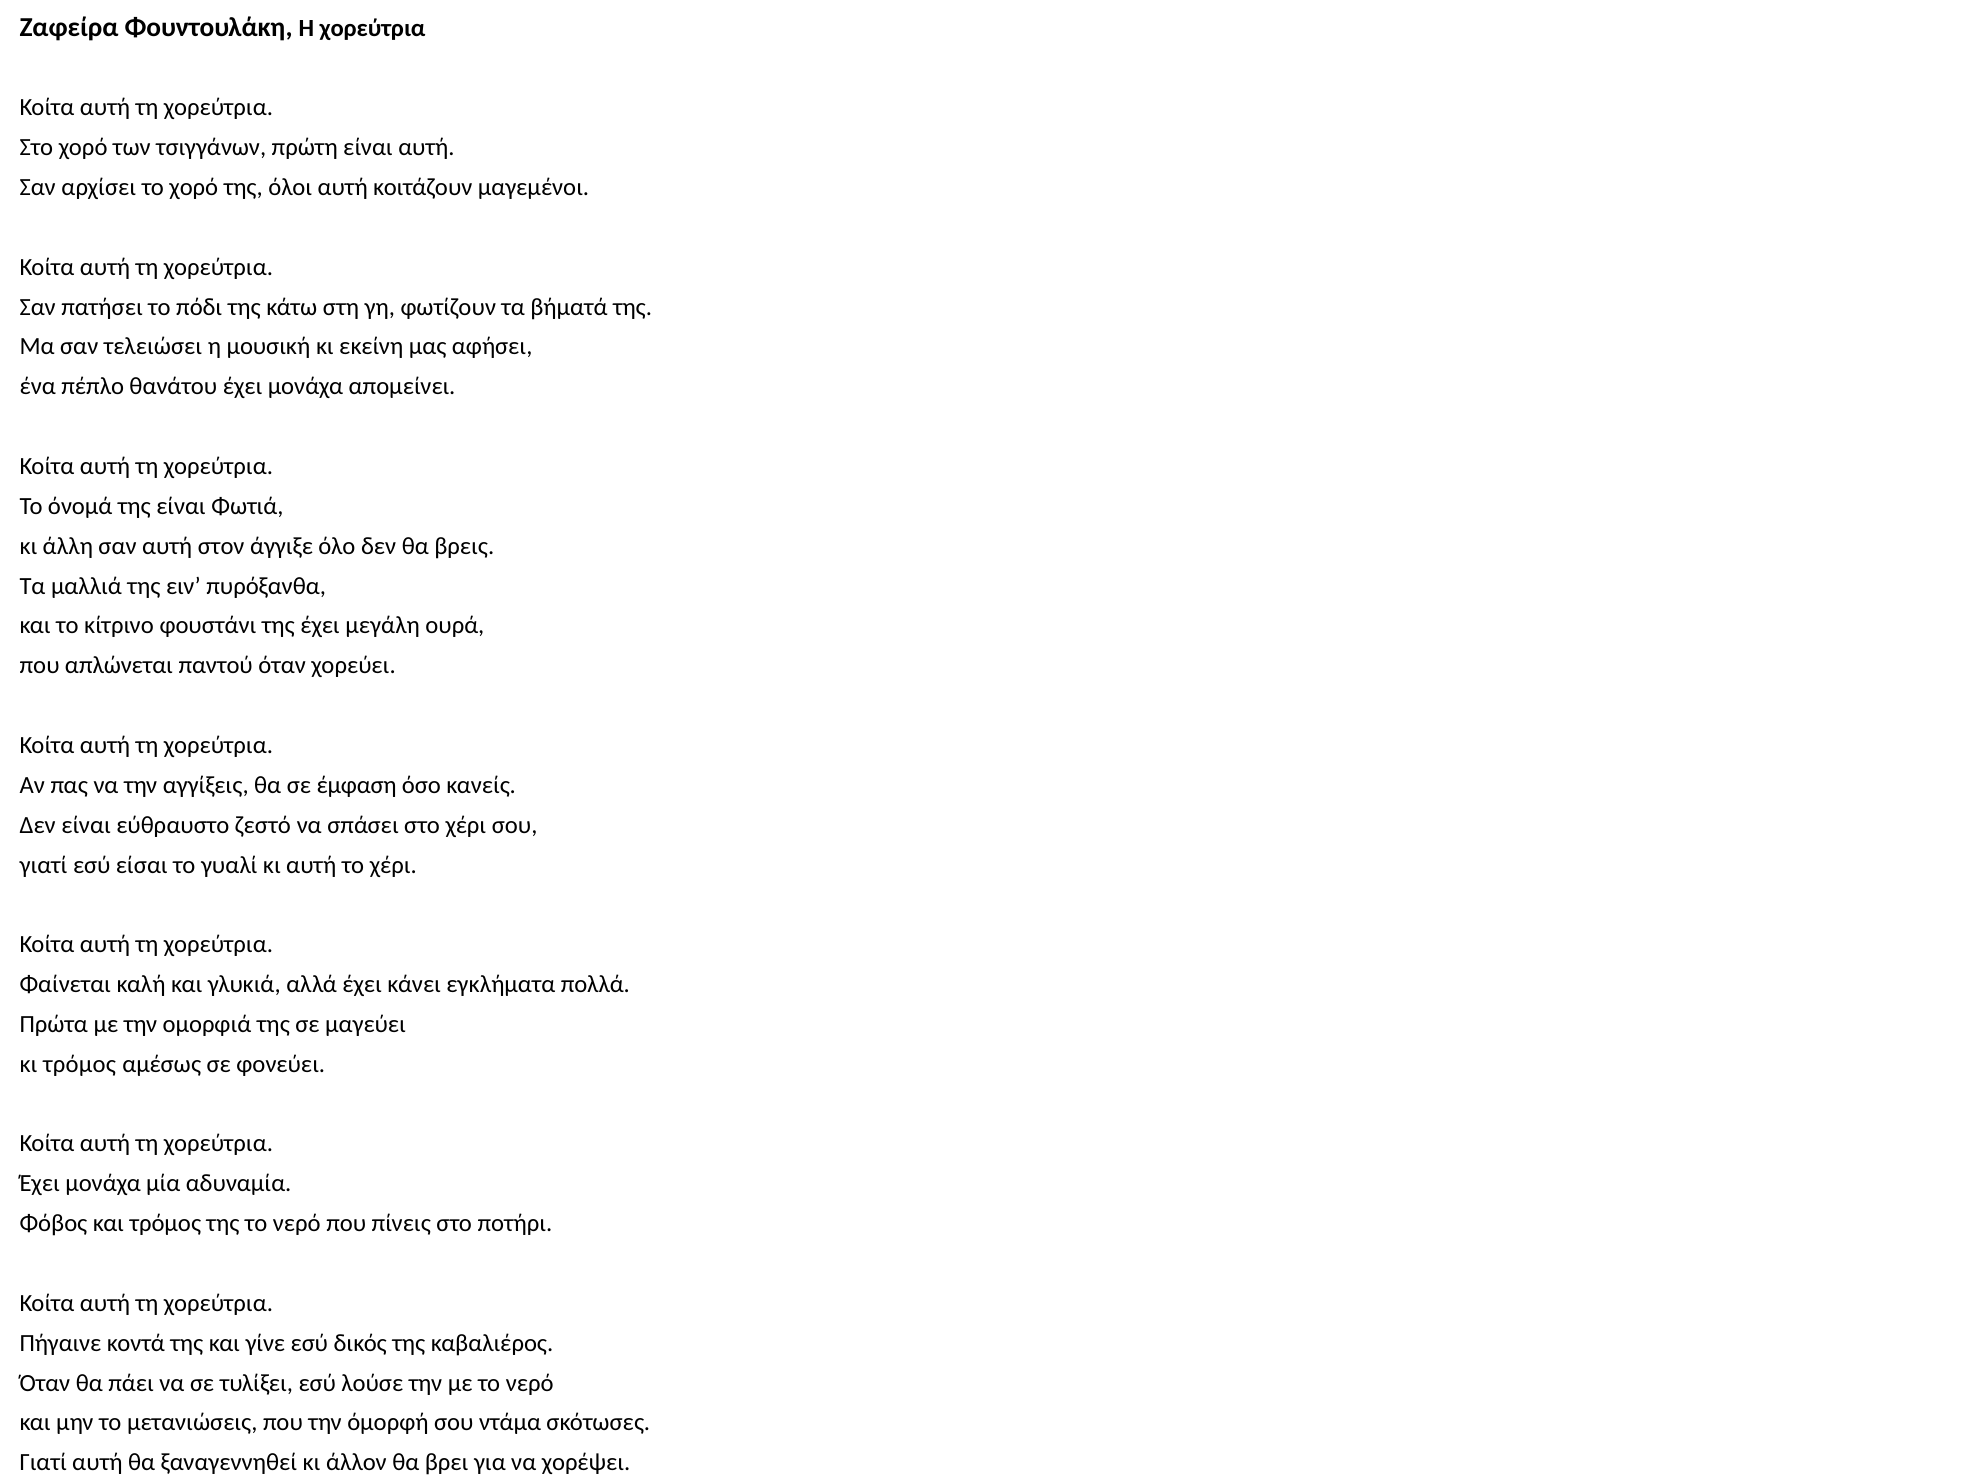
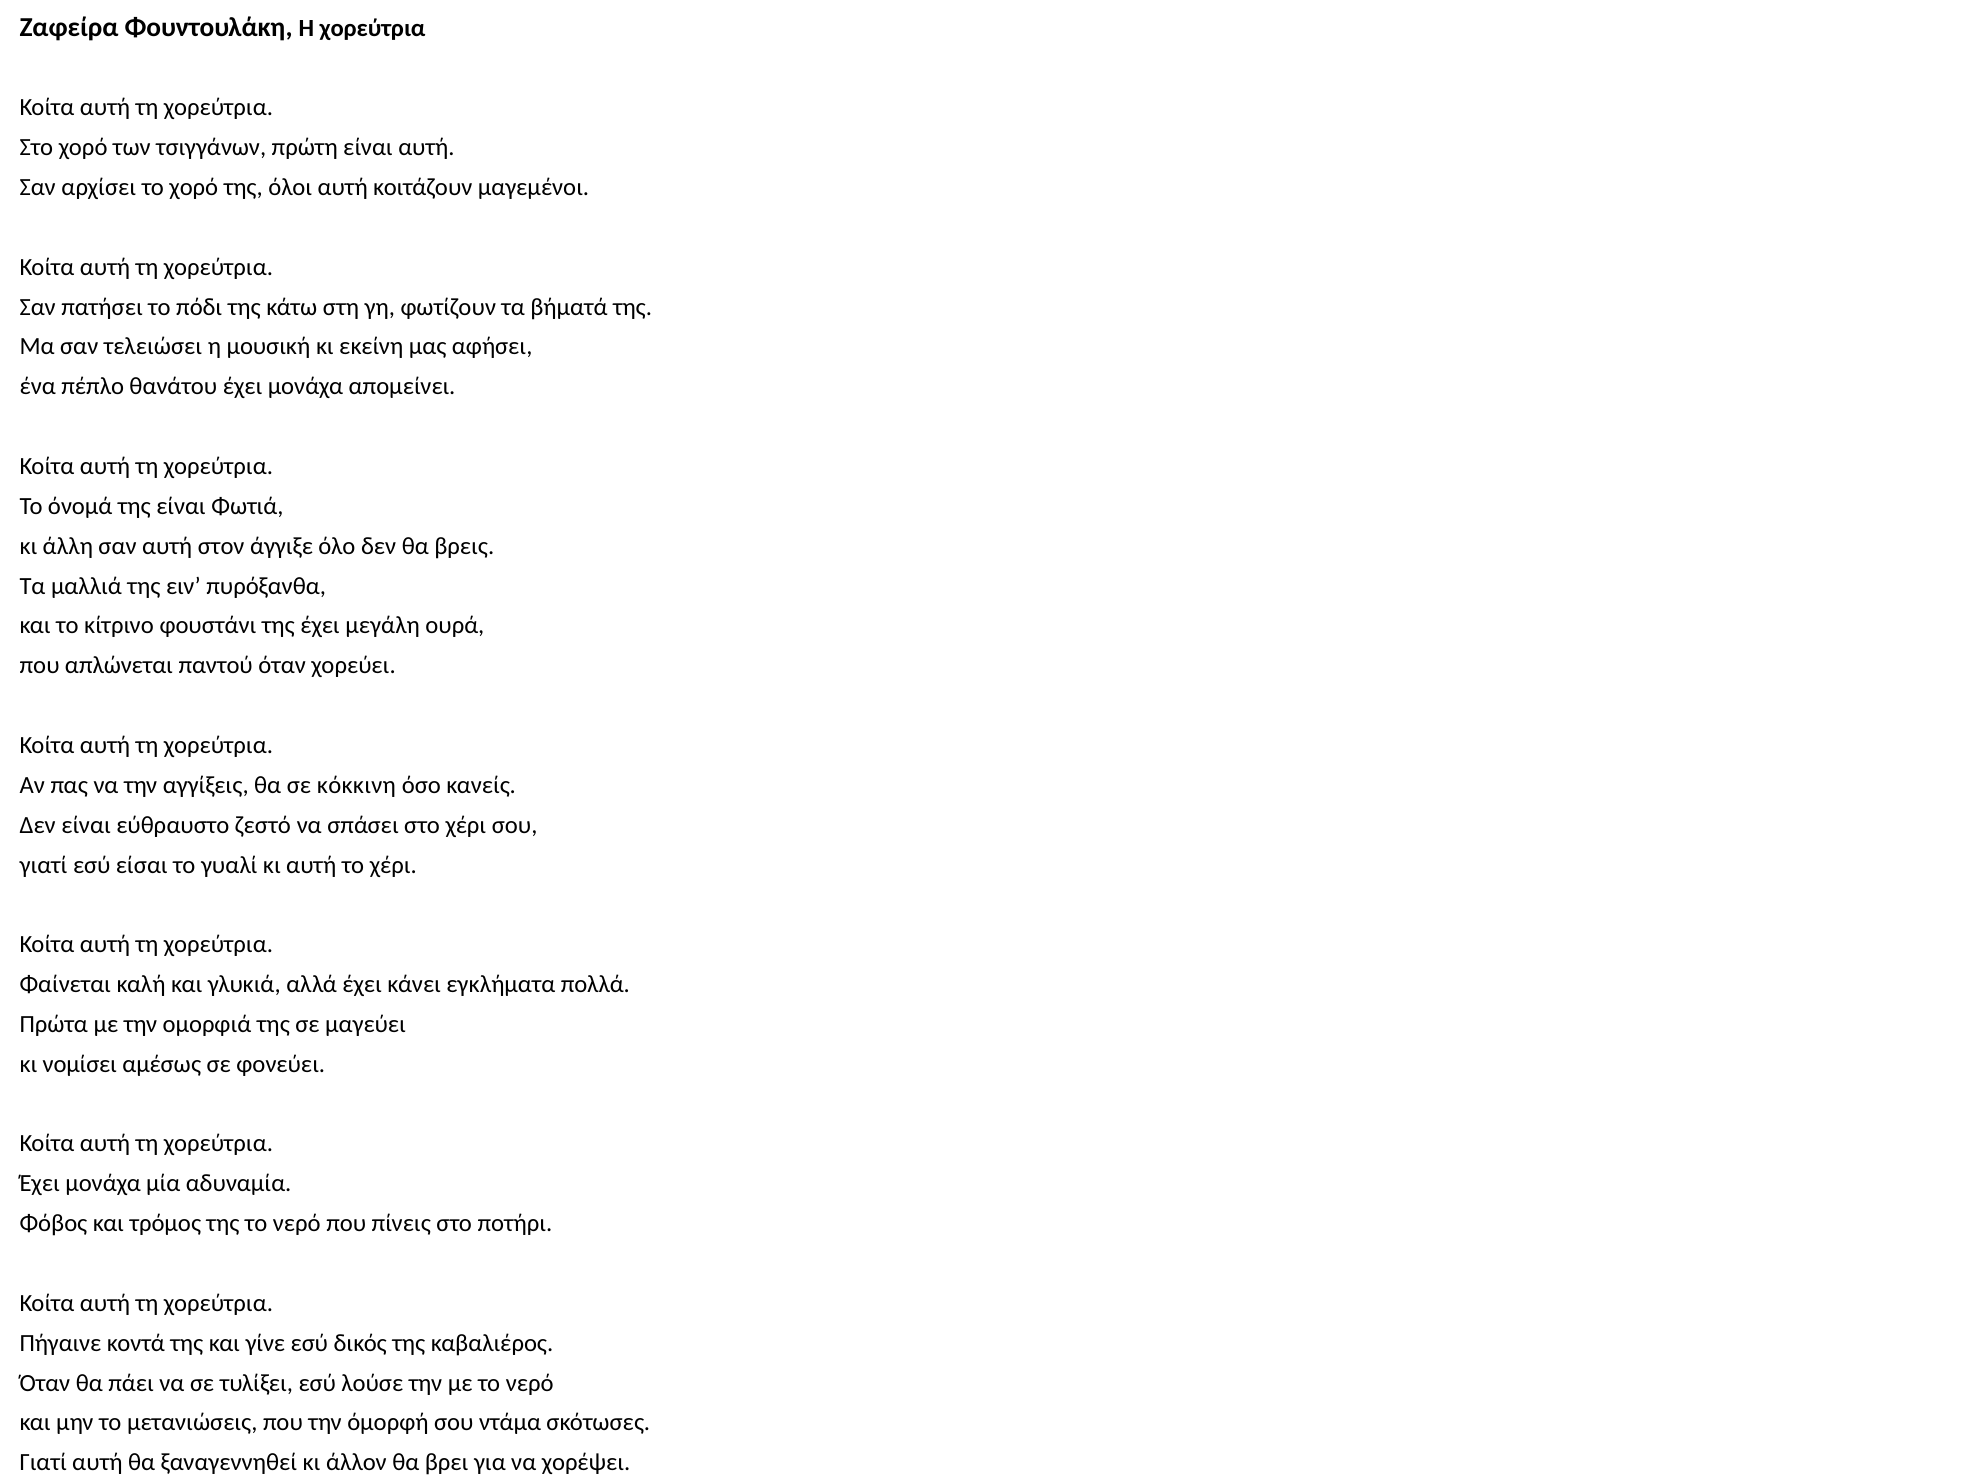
έμφαση: έμφαση -> κόκκινη (356, 785)
κι τρόμος: τρόμος -> νομίσει (80, 1064)
